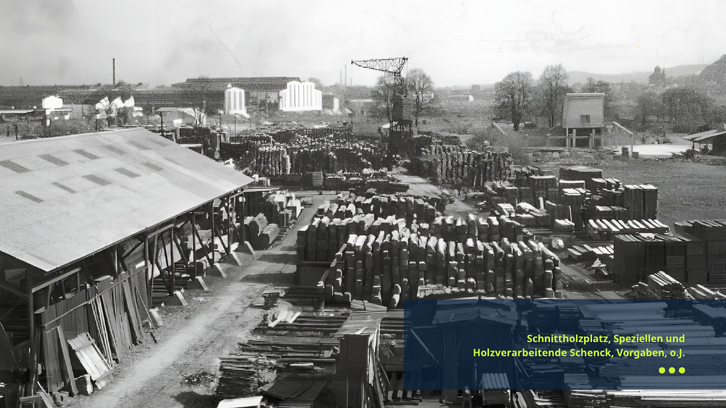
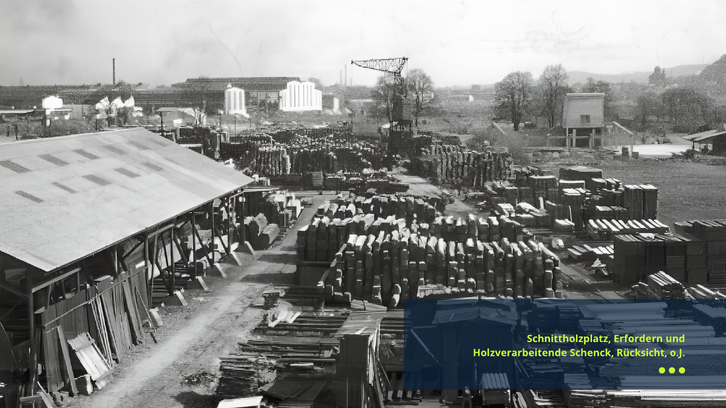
Speziellen: Speziellen -> Erfordern (638, 339)
Vorgaben: Vorgaben -> Rücksicht (642, 353)
